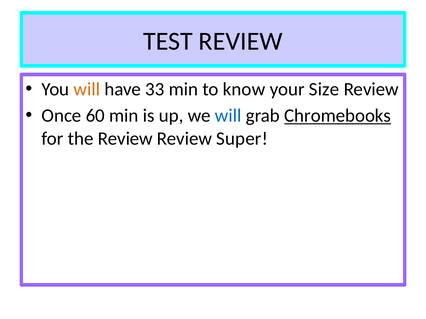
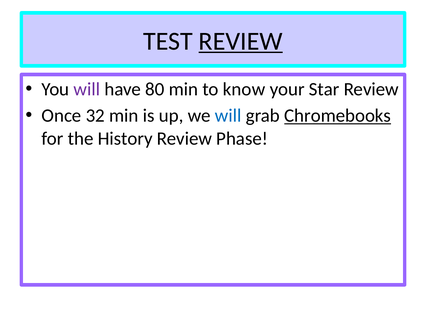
REVIEW underline: none -> present (241, 41)
will colour: orange -> purple (87, 89)
33: 33 -> 80 (155, 89)
Size: Size -> Star (324, 89)
60: 60 -> 32 (95, 116)
the Review: Review -> History (125, 139)
Super: Super -> Phase (242, 139)
